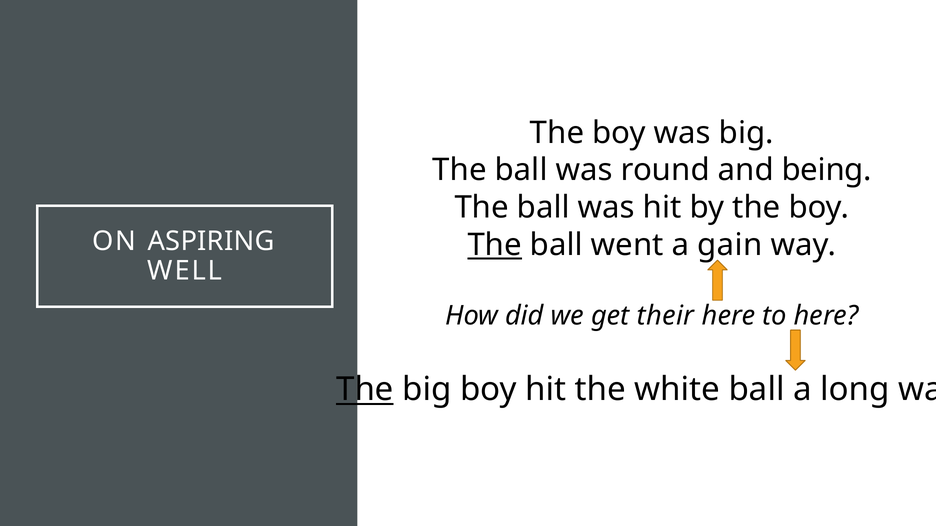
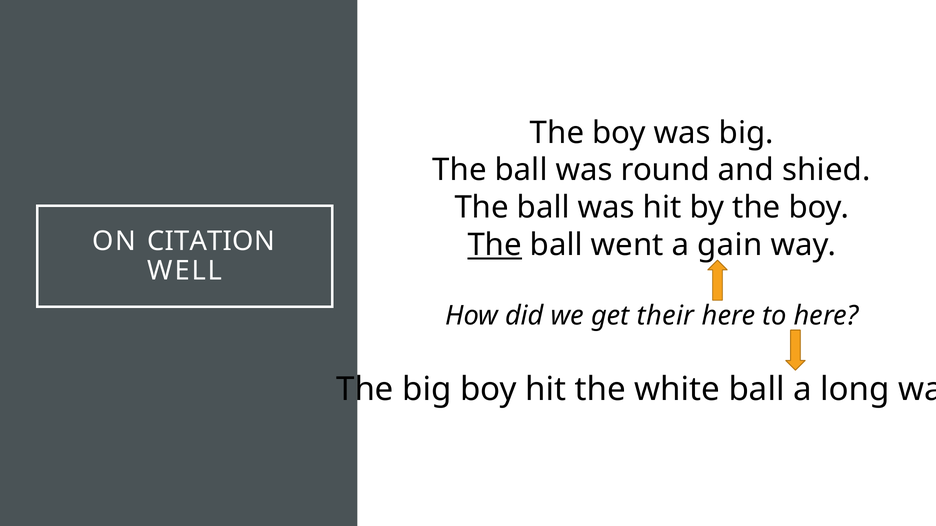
being: being -> shied (826, 170)
ASPIRING: ASPIRING -> CITATION (211, 242)
The underline: present -> none (365, 390)
